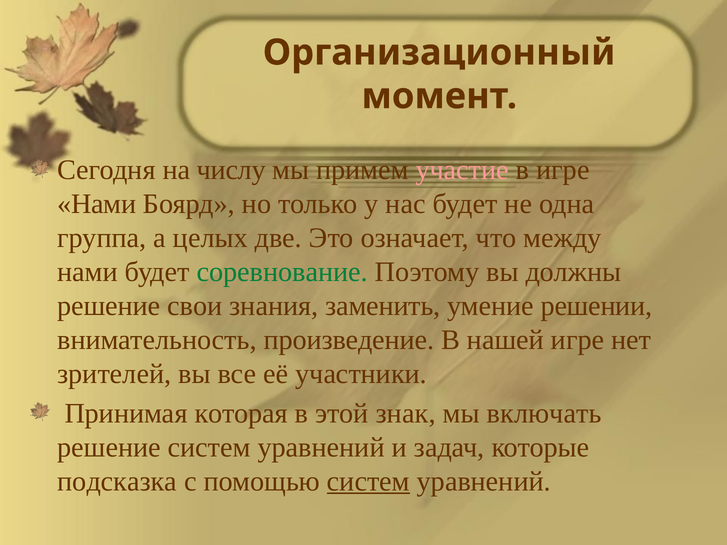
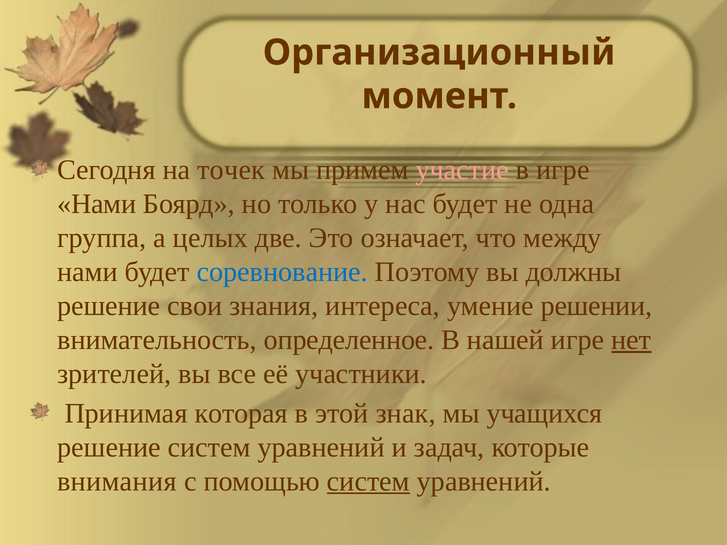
числу: числу -> точек (231, 170)
соревнование colour: green -> blue (282, 272)
заменить: заменить -> интереса (383, 306)
произведение: произведение -> определенное (349, 340)
нет underline: none -> present (631, 340)
включать: включать -> учащихся (544, 414)
подсказка: подсказка -> внимания (117, 481)
